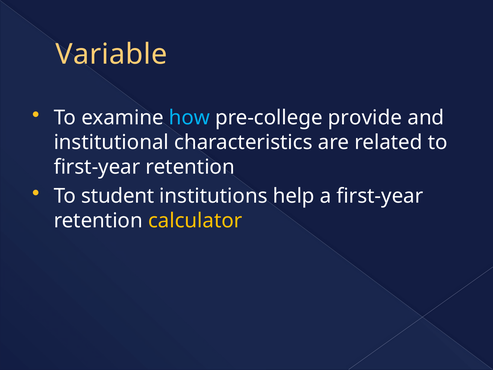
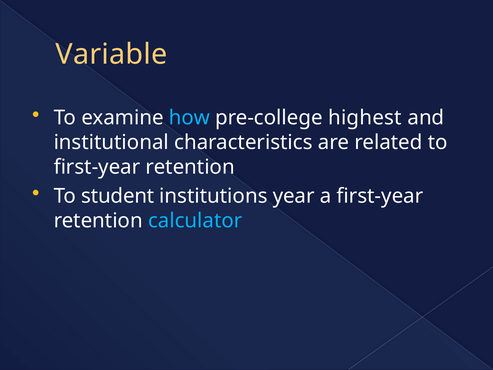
provide: provide -> highest (365, 118)
help: help -> year (294, 196)
calculator colour: yellow -> light blue (195, 220)
